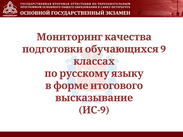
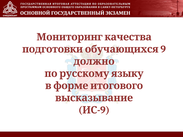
классах: классах -> должно (94, 61)
